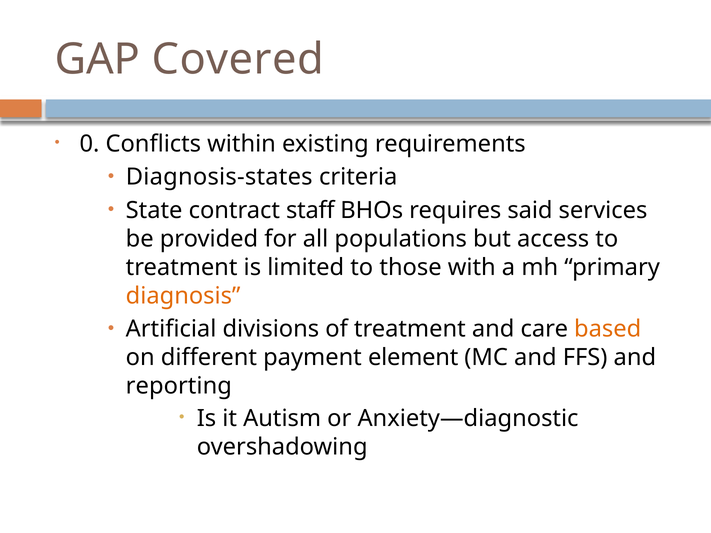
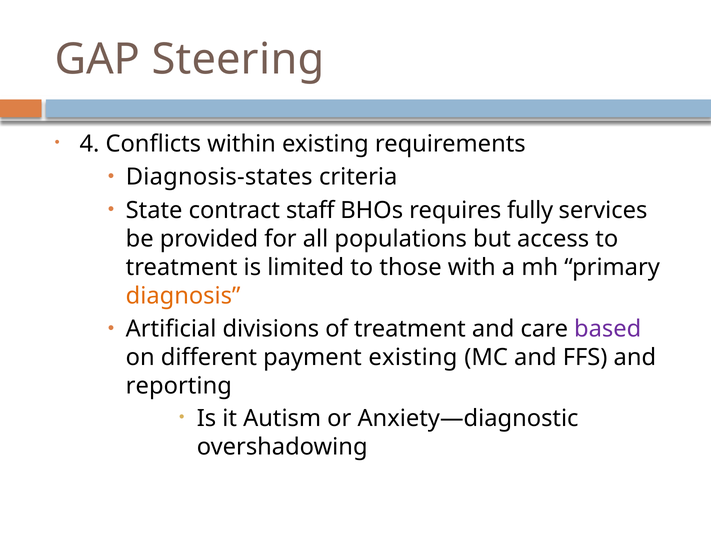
Covered: Covered -> Steering (238, 59)
0: 0 -> 4 (89, 144)
said: said -> fully (530, 211)
based colour: orange -> purple (608, 329)
payment element: element -> existing (413, 358)
